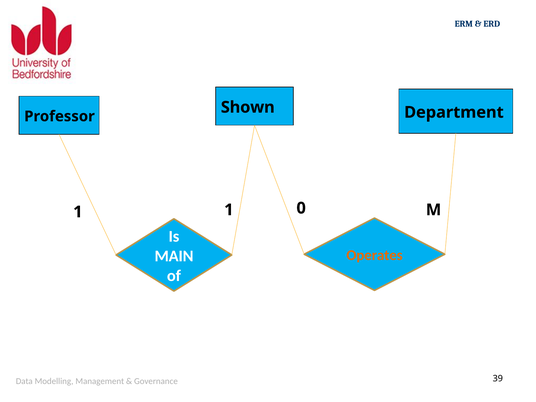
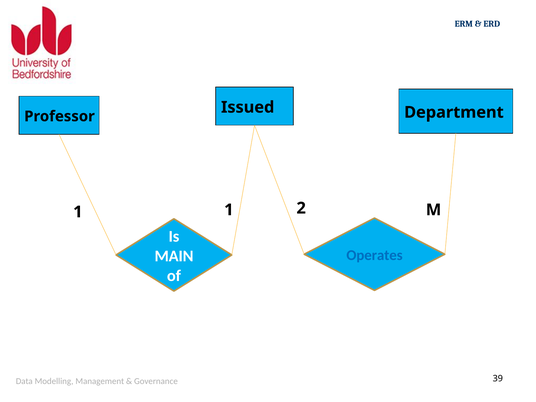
Shown: Shown -> Issued (248, 107)
0: 0 -> 2 (301, 208)
Operates colour: orange -> blue (375, 255)
